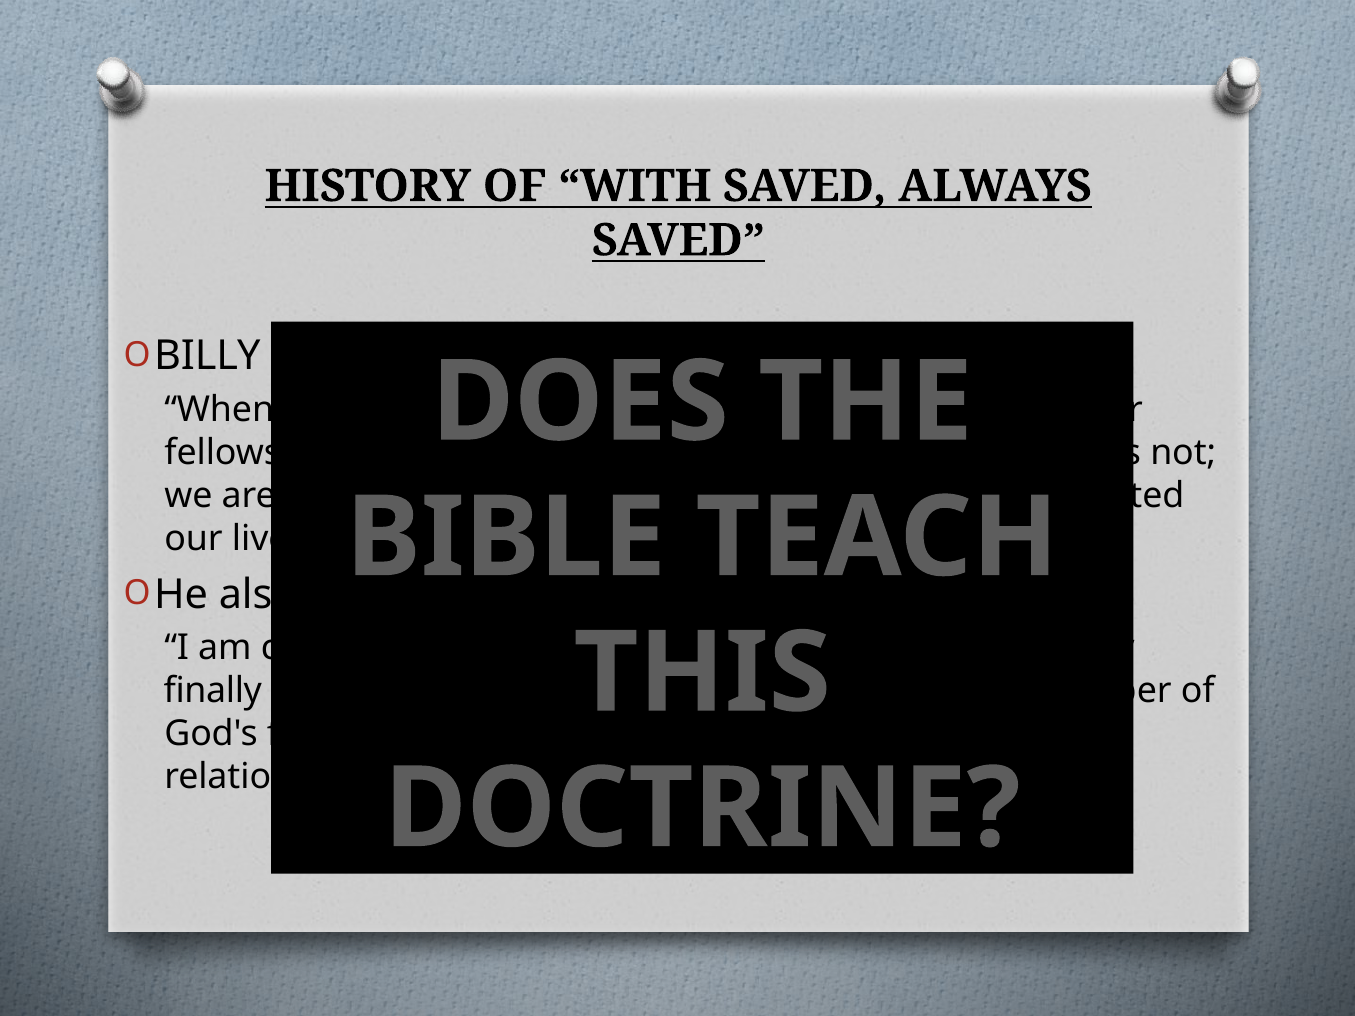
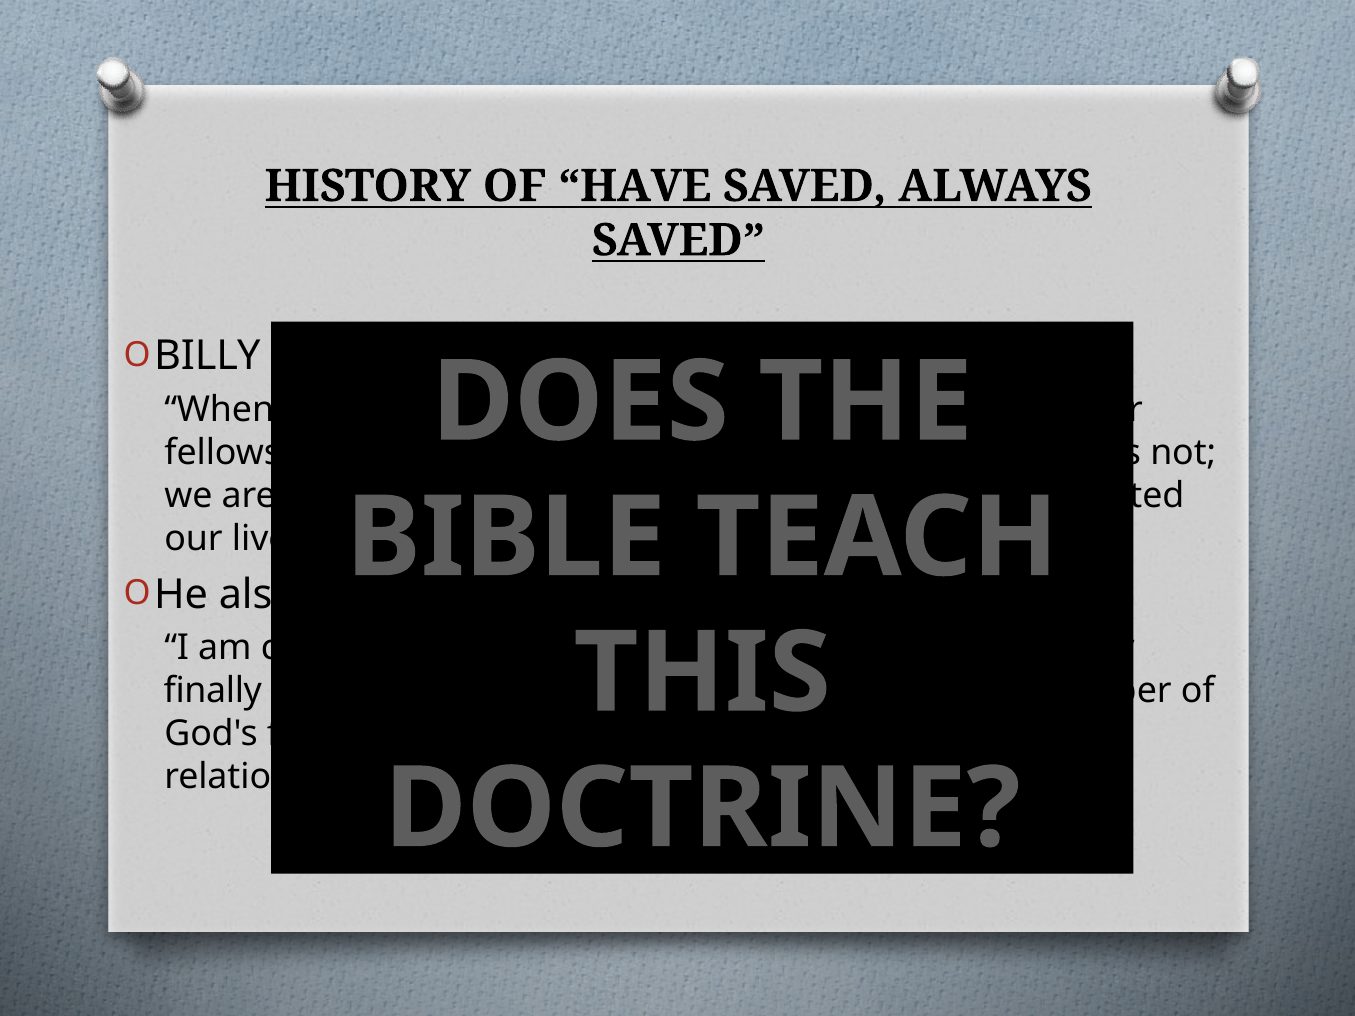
OF WITH: WITH -> HAVE (635, 186)
